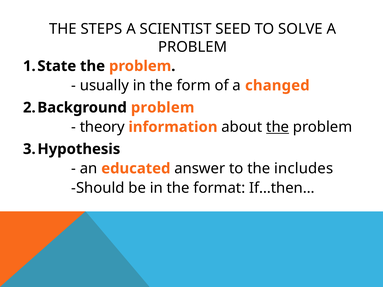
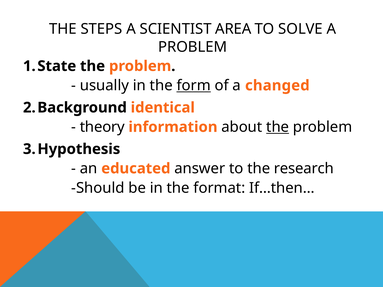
SEED: SEED -> AREA (233, 29)
form underline: none -> present (194, 86)
problem: problem -> identical (163, 108)
includes: includes -> research (304, 169)
